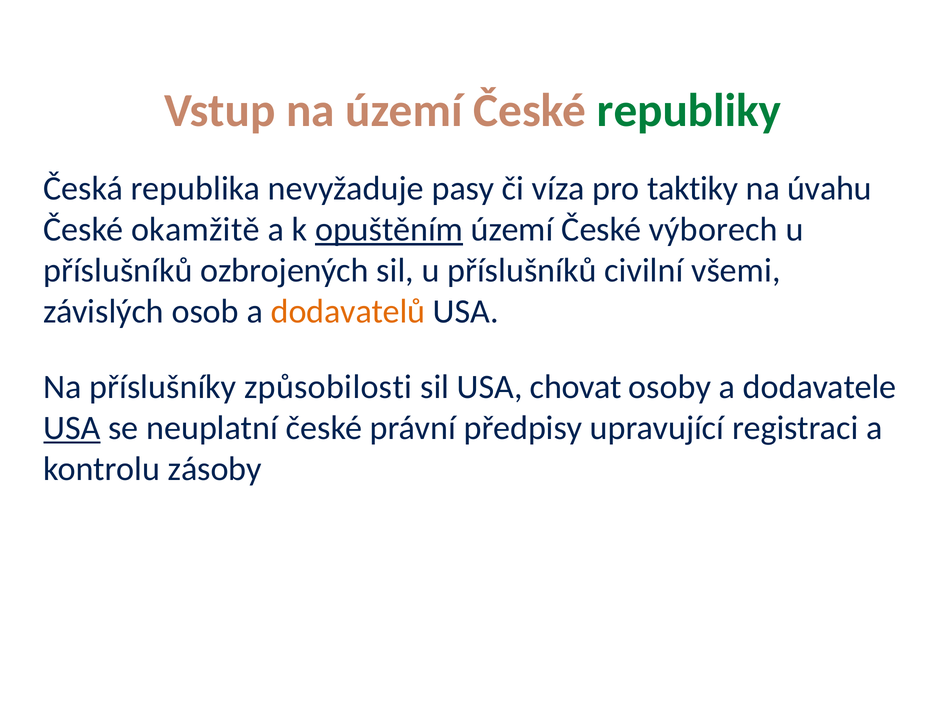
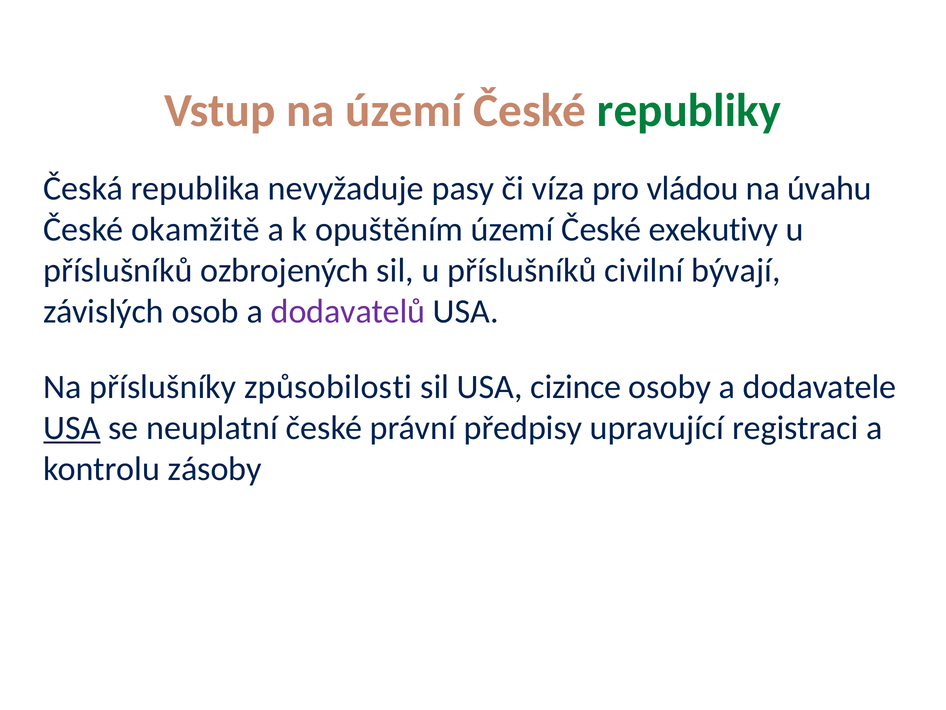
taktiky: taktiky -> vládou (693, 188)
opuštěním underline: present -> none (389, 229)
výborech: výborech -> exekutivy (714, 229)
všemi: všemi -> bývají (736, 270)
dodavatelů colour: orange -> purple (348, 311)
chovat: chovat -> cizince (576, 386)
